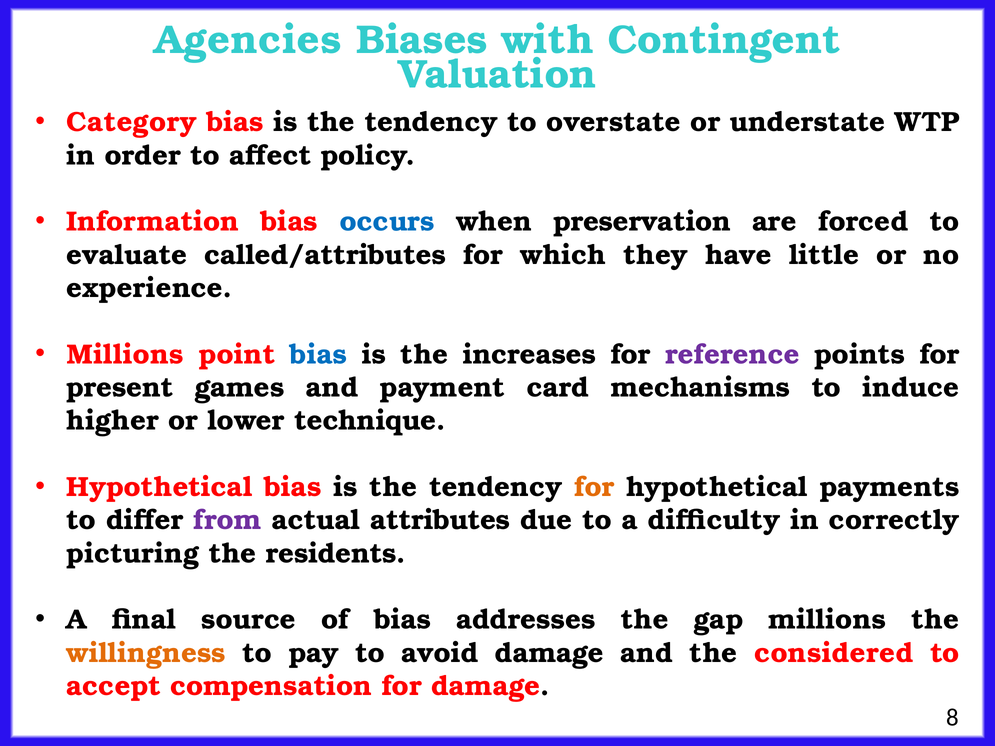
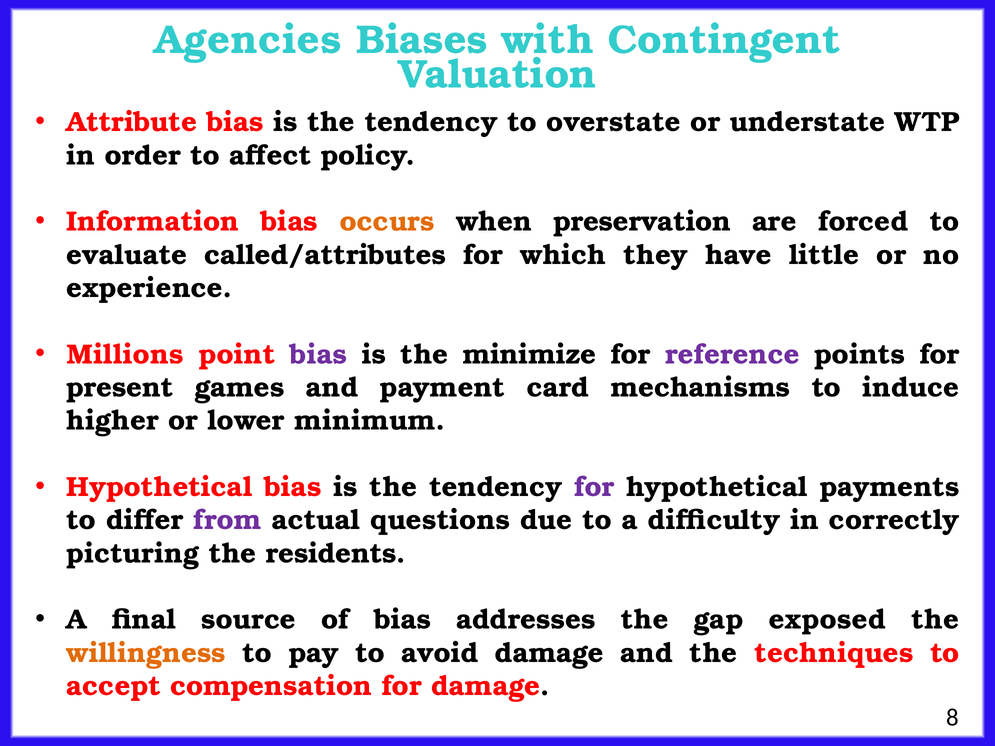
Category: Category -> Attribute (132, 122)
occurs colour: blue -> orange (387, 222)
bias colour: blue -> purple (318, 355)
increases: increases -> minimize (530, 355)
technique: technique -> minimum (370, 421)
for colour: orange -> purple (594, 487)
attributes: attributes -> questions (440, 520)
gap millions: millions -> exposed (827, 620)
considered: considered -> techniques (834, 653)
